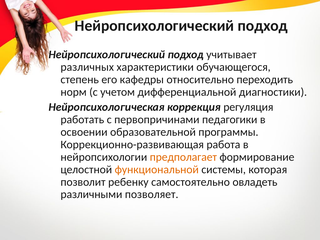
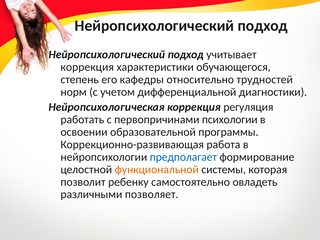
различных: различных -> коррекция (87, 67)
переходить: переходить -> трудностей (265, 80)
педагогики: педагогики -> психологии (230, 120)
предполагает colour: orange -> blue (183, 157)
